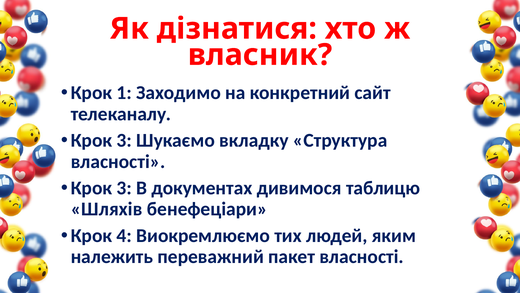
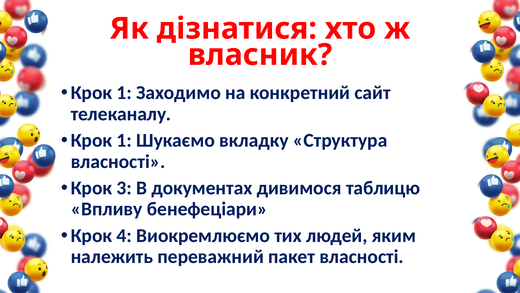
3: 3 -> 1 (124, 140)
Шляхів: Шляхів -> Впливу (107, 209)
